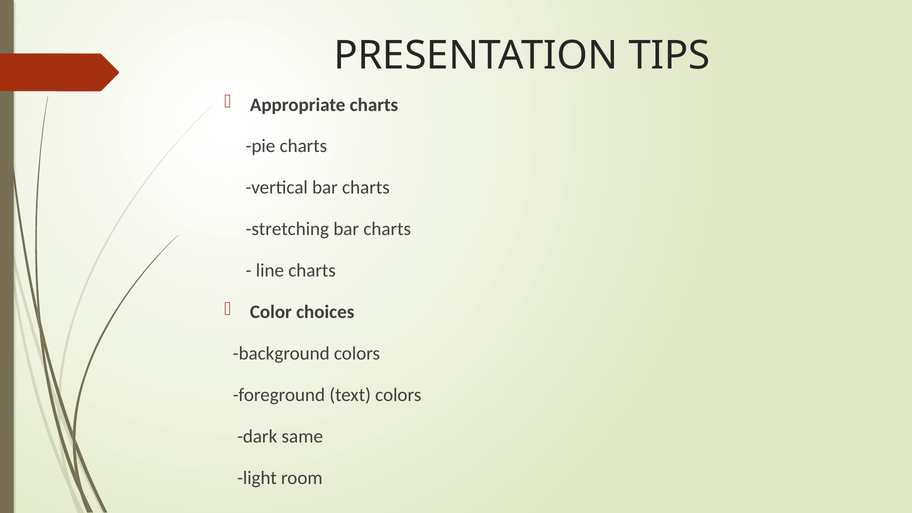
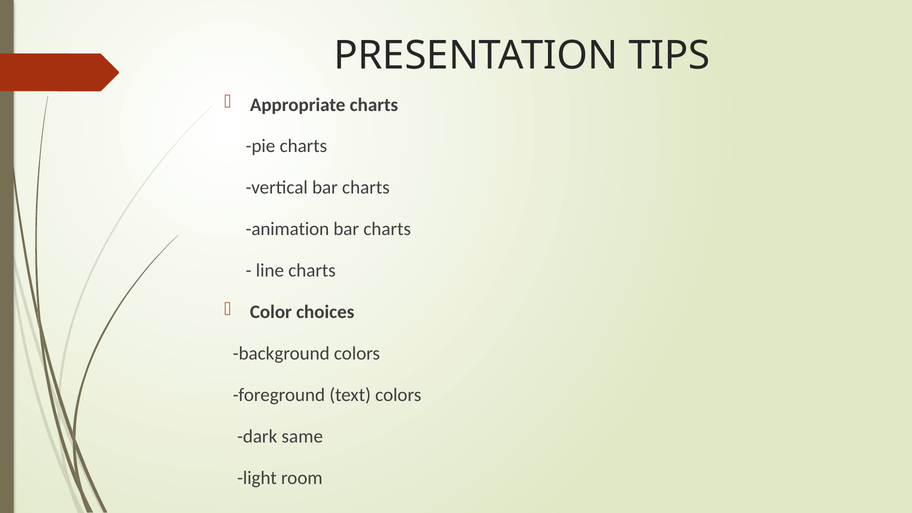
stretching: stretching -> animation (287, 229)
